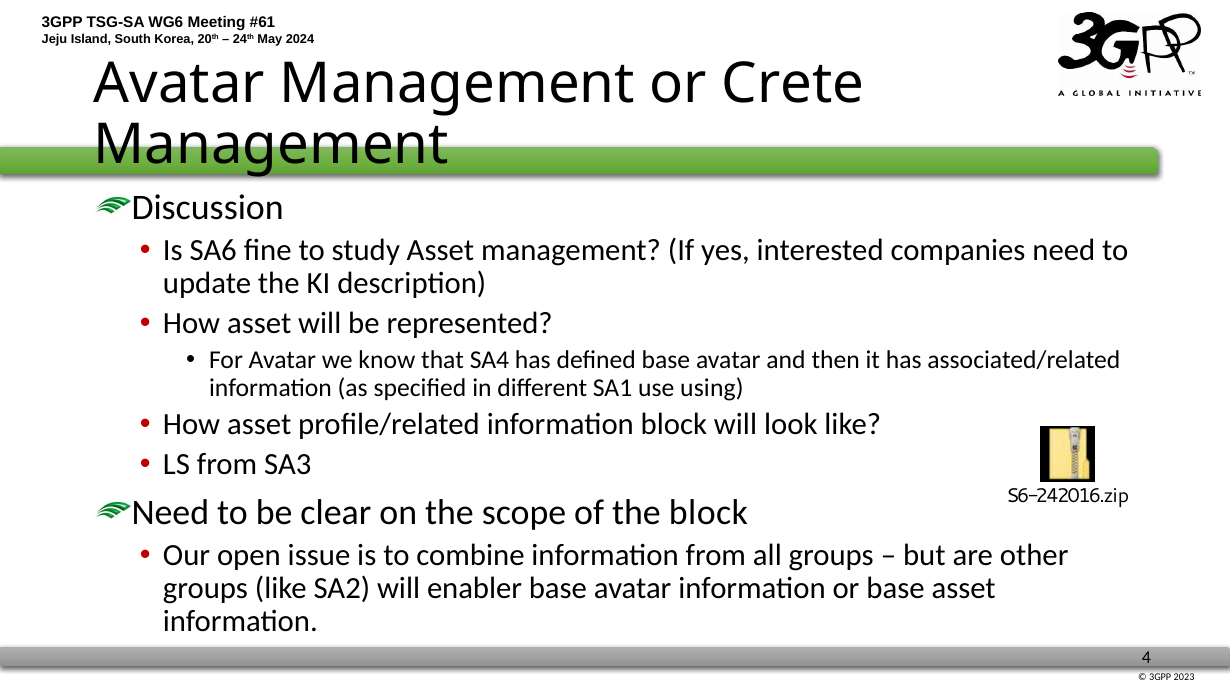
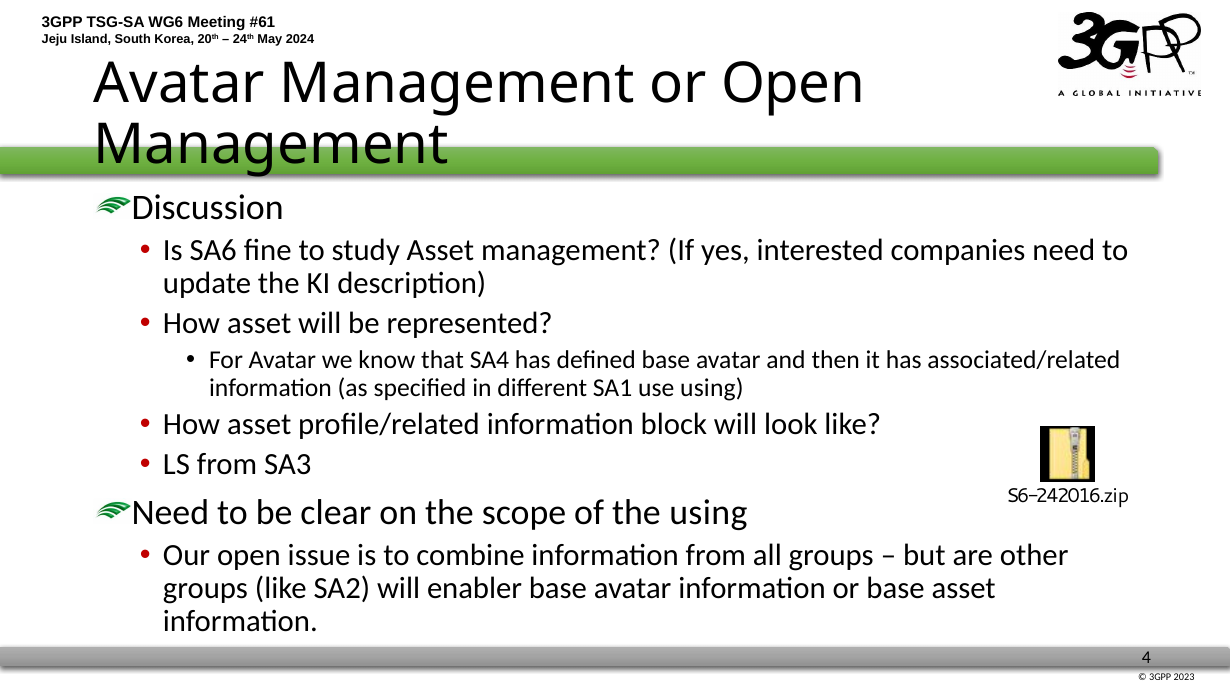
or Crete: Crete -> Open (793, 84)
the block: block -> using (708, 513)
